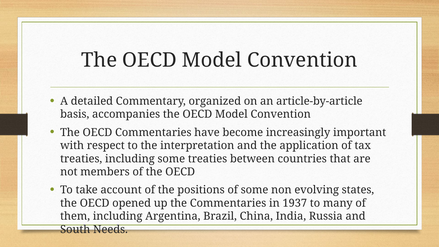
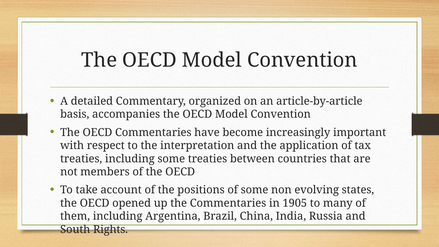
1937: 1937 -> 1905 (295, 203)
Needs: Needs -> Rights (111, 229)
